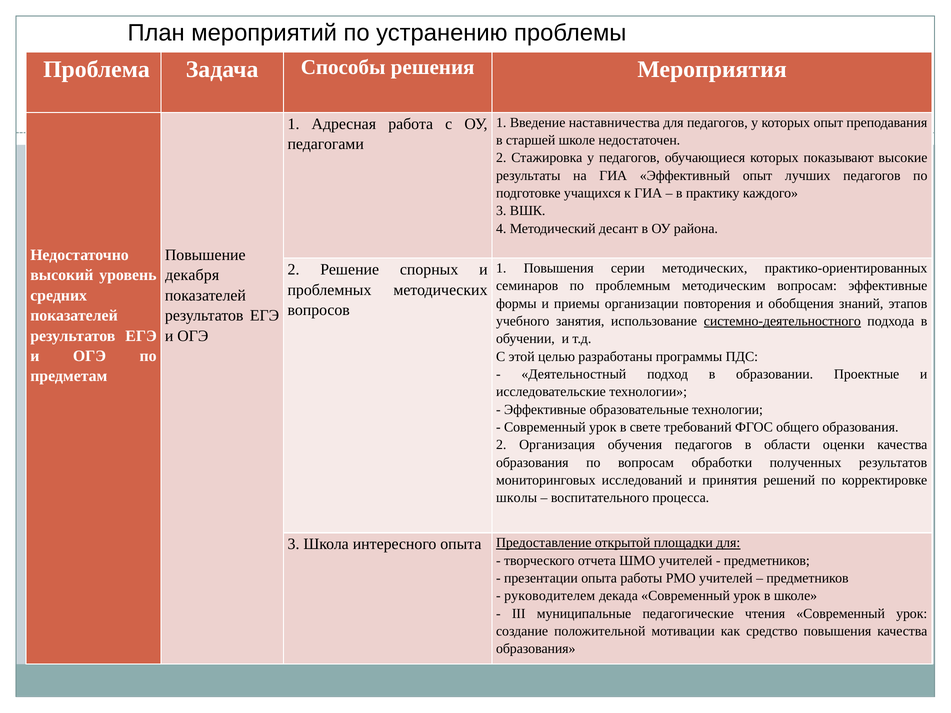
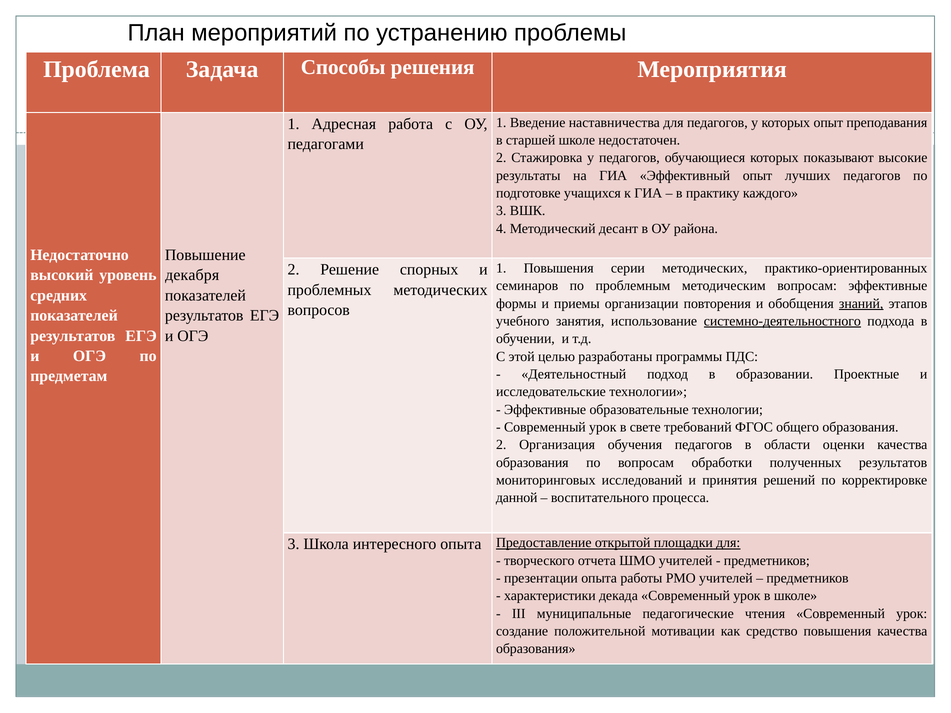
знаний underline: none -> present (861, 304)
школы: школы -> данной (517, 498)
руководителем: руководителем -> характеристики (550, 596)
